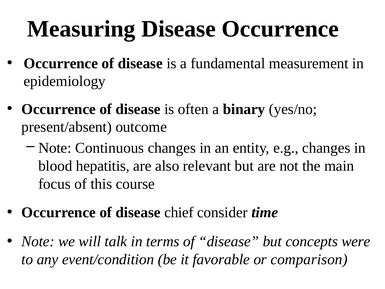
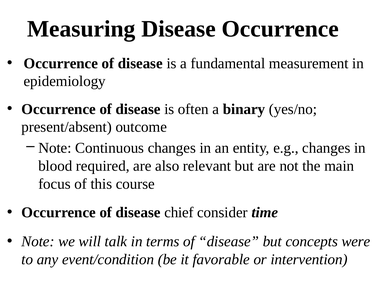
hepatitis: hepatitis -> required (103, 166)
comparison: comparison -> intervention (309, 259)
